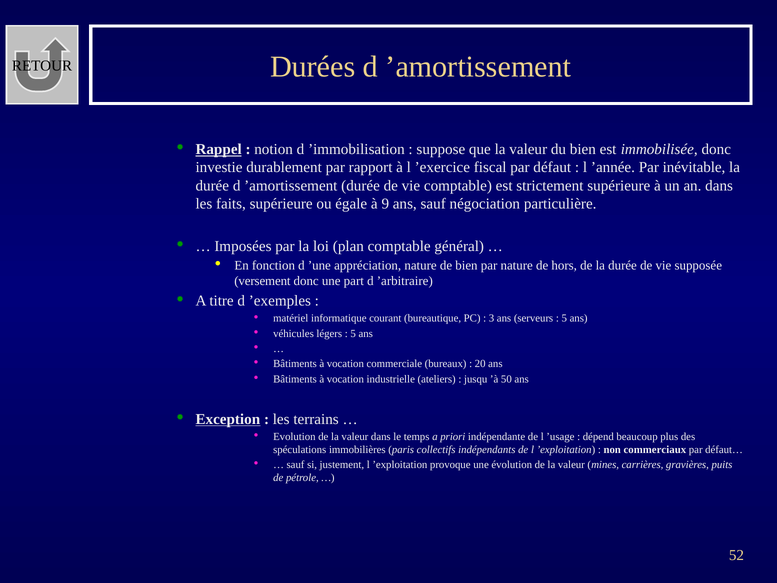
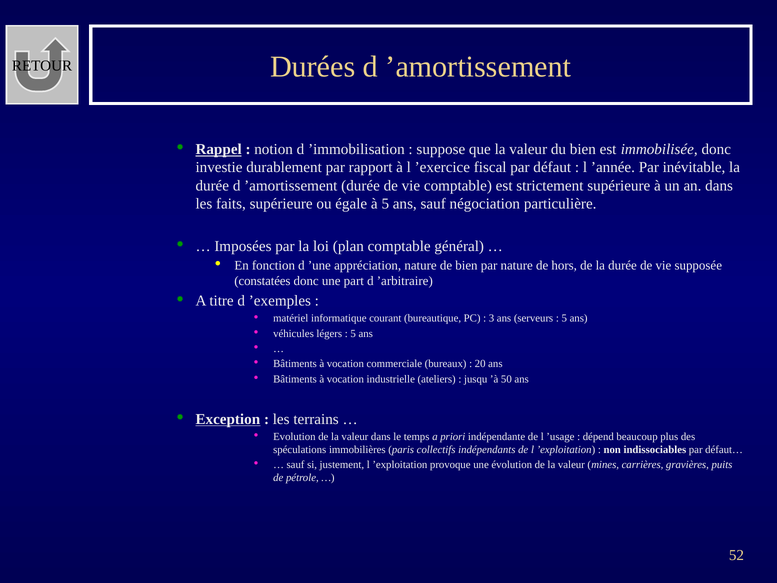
à 9: 9 -> 5 (385, 204)
versement: versement -> constatées (262, 281)
commerciaux: commerciaux -> indissociables (655, 449)
